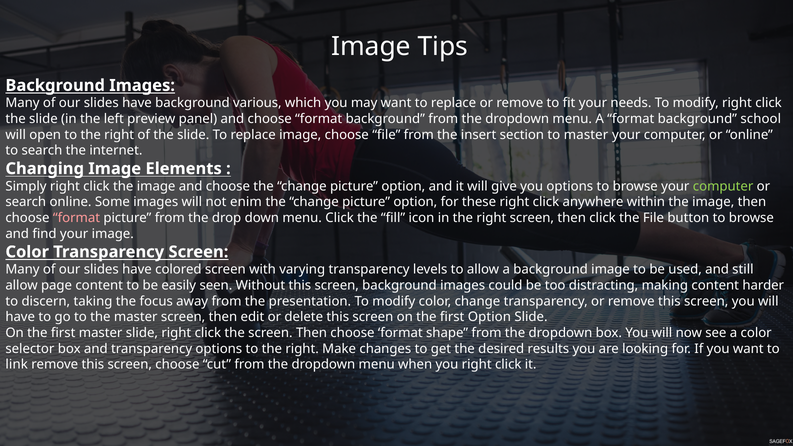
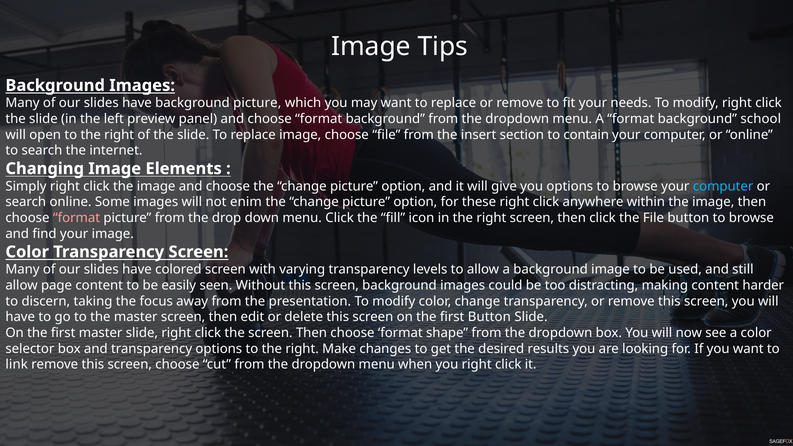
background various: various -> picture (257, 103)
to master: master -> contain (586, 135)
computer colour: light green -> light blue (723, 186)
first Option: Option -> Button (489, 317)
